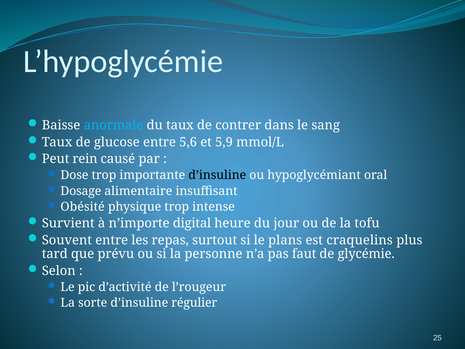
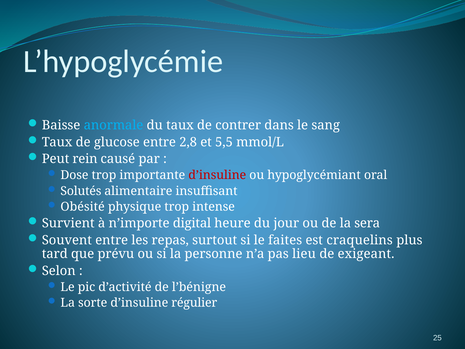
5,6: 5,6 -> 2,8 (188, 142)
5,9: 5,9 -> 5,5 (224, 142)
d’insuline colour: black -> red (217, 175)
Dosage: Dosage -> Solutés (81, 191)
tofu: tofu -> sera (367, 223)
plans: plans -> faites (285, 240)
faut: faut -> lieu (304, 254)
glycémie: glycémie -> exigeant (366, 254)
l’rougeur: l’rougeur -> l’bénigne (199, 287)
